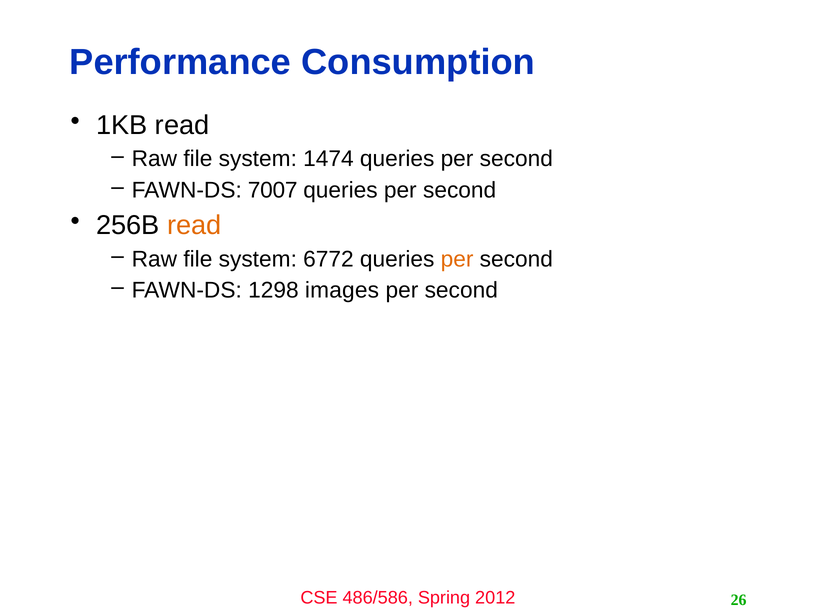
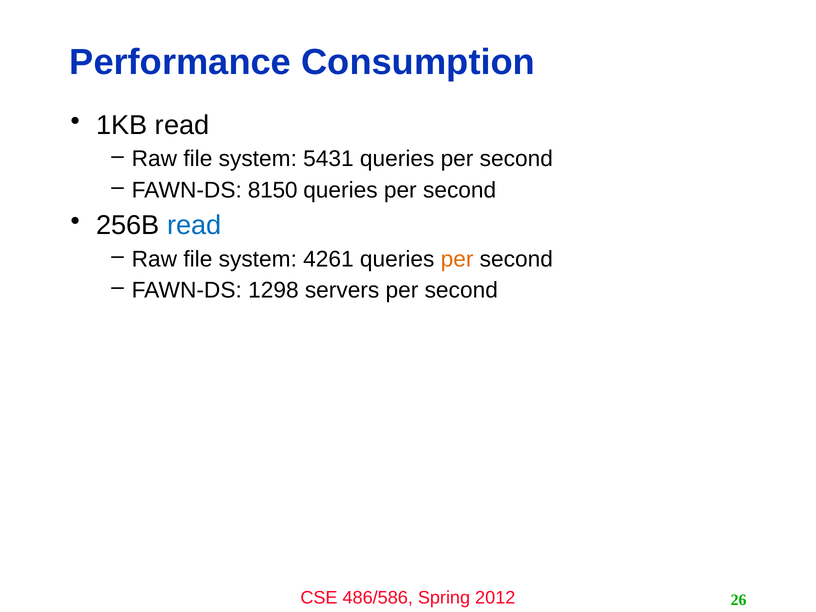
1474: 1474 -> 5431 (328, 159)
7007: 7007 -> 8150 (273, 190)
read colour: orange -> blue (194, 225)
6772: 6772 -> 4261 (328, 259)
images: images -> servers (342, 290)
